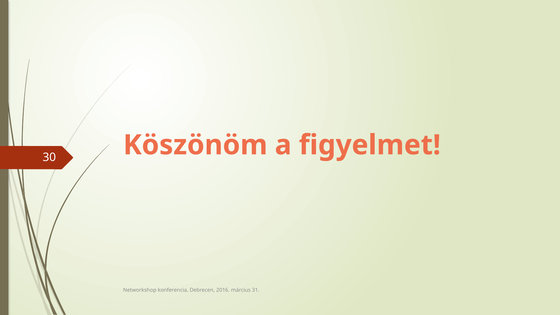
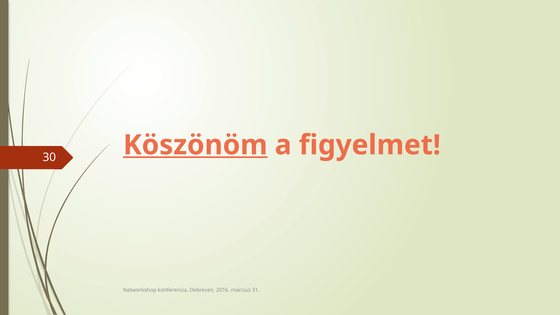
Köszönöm underline: none -> present (195, 145)
